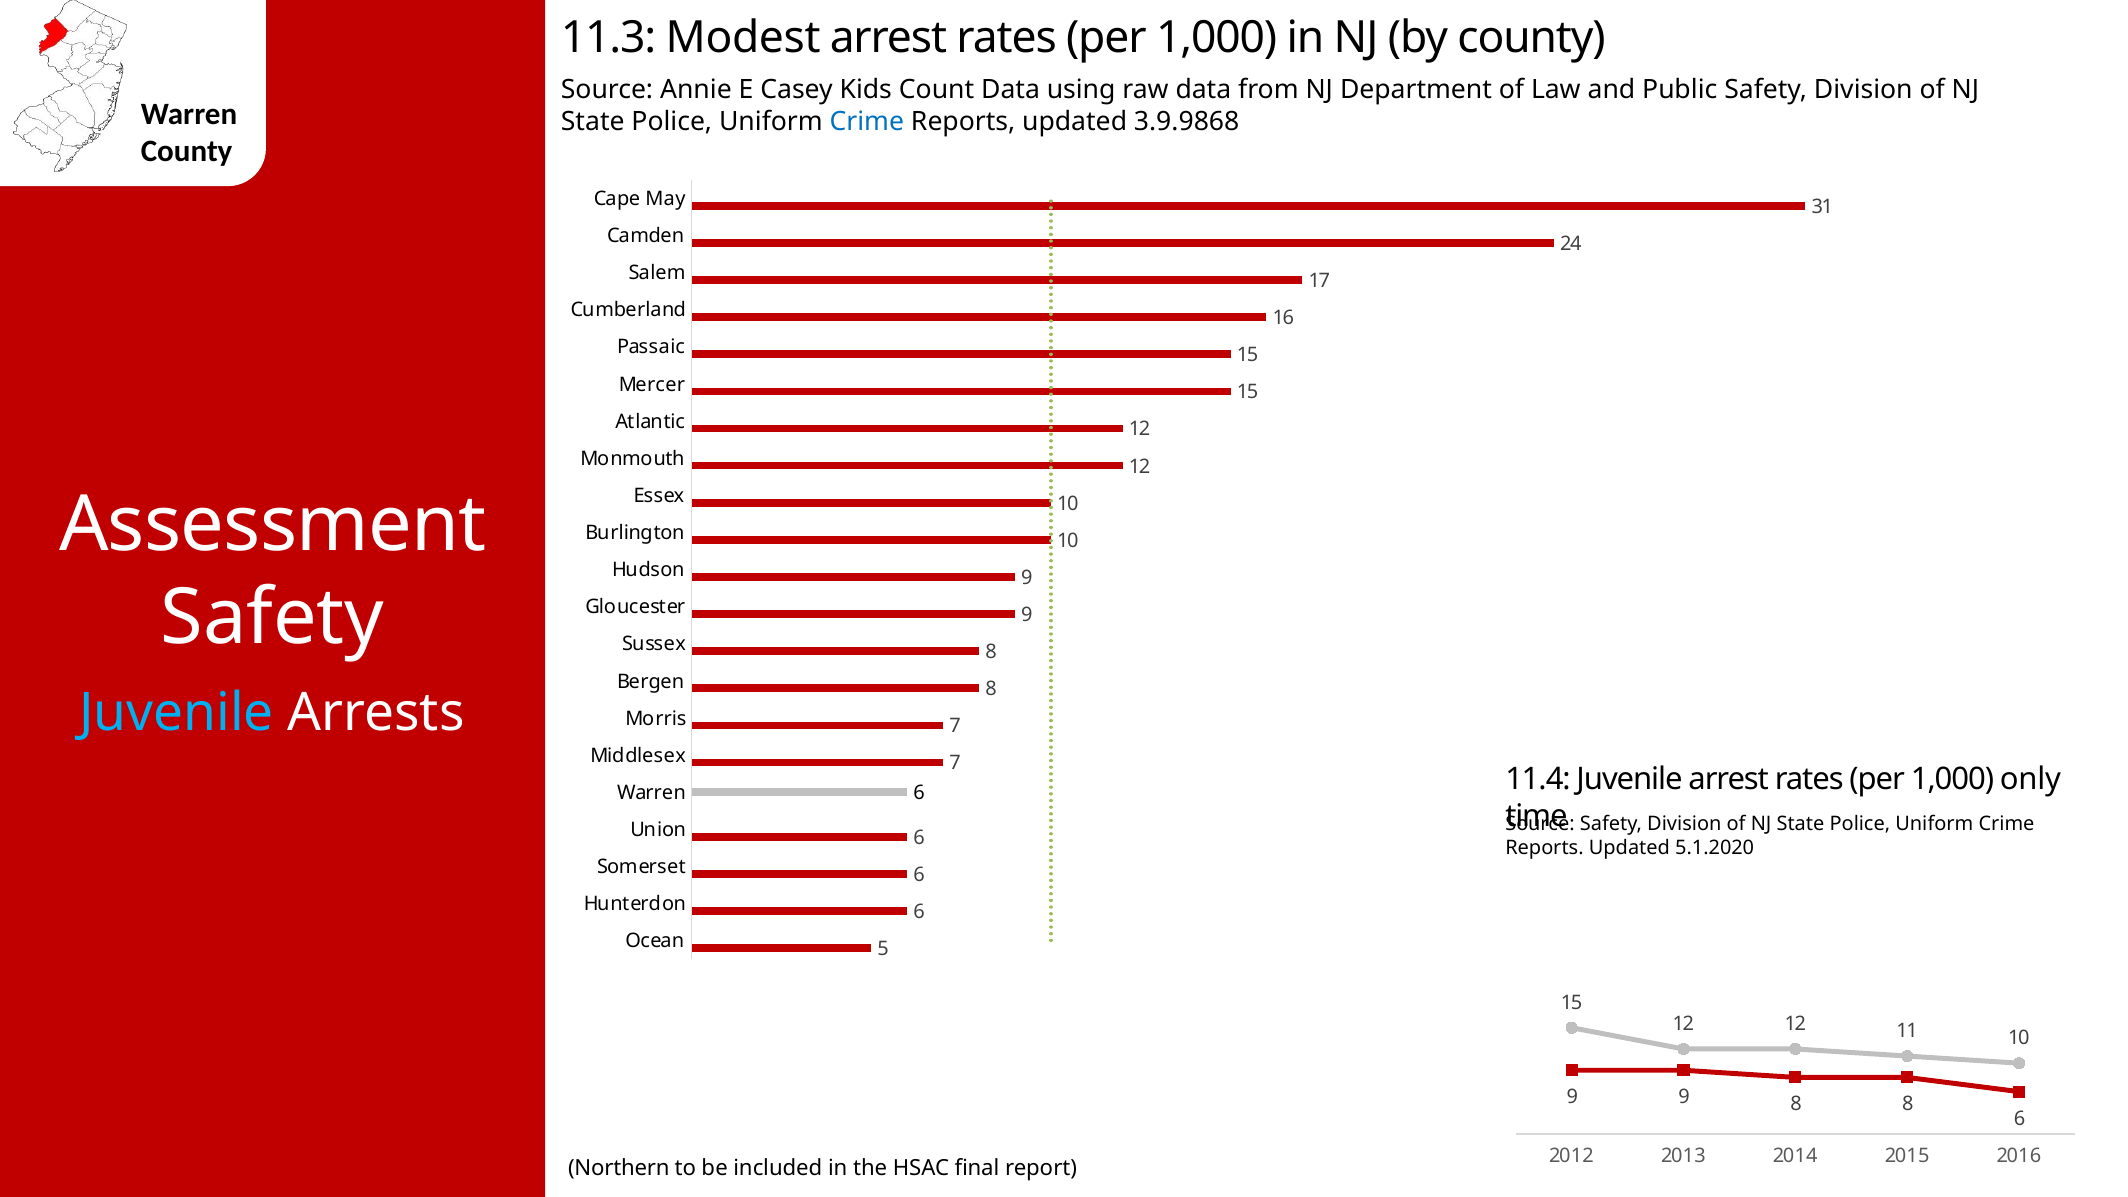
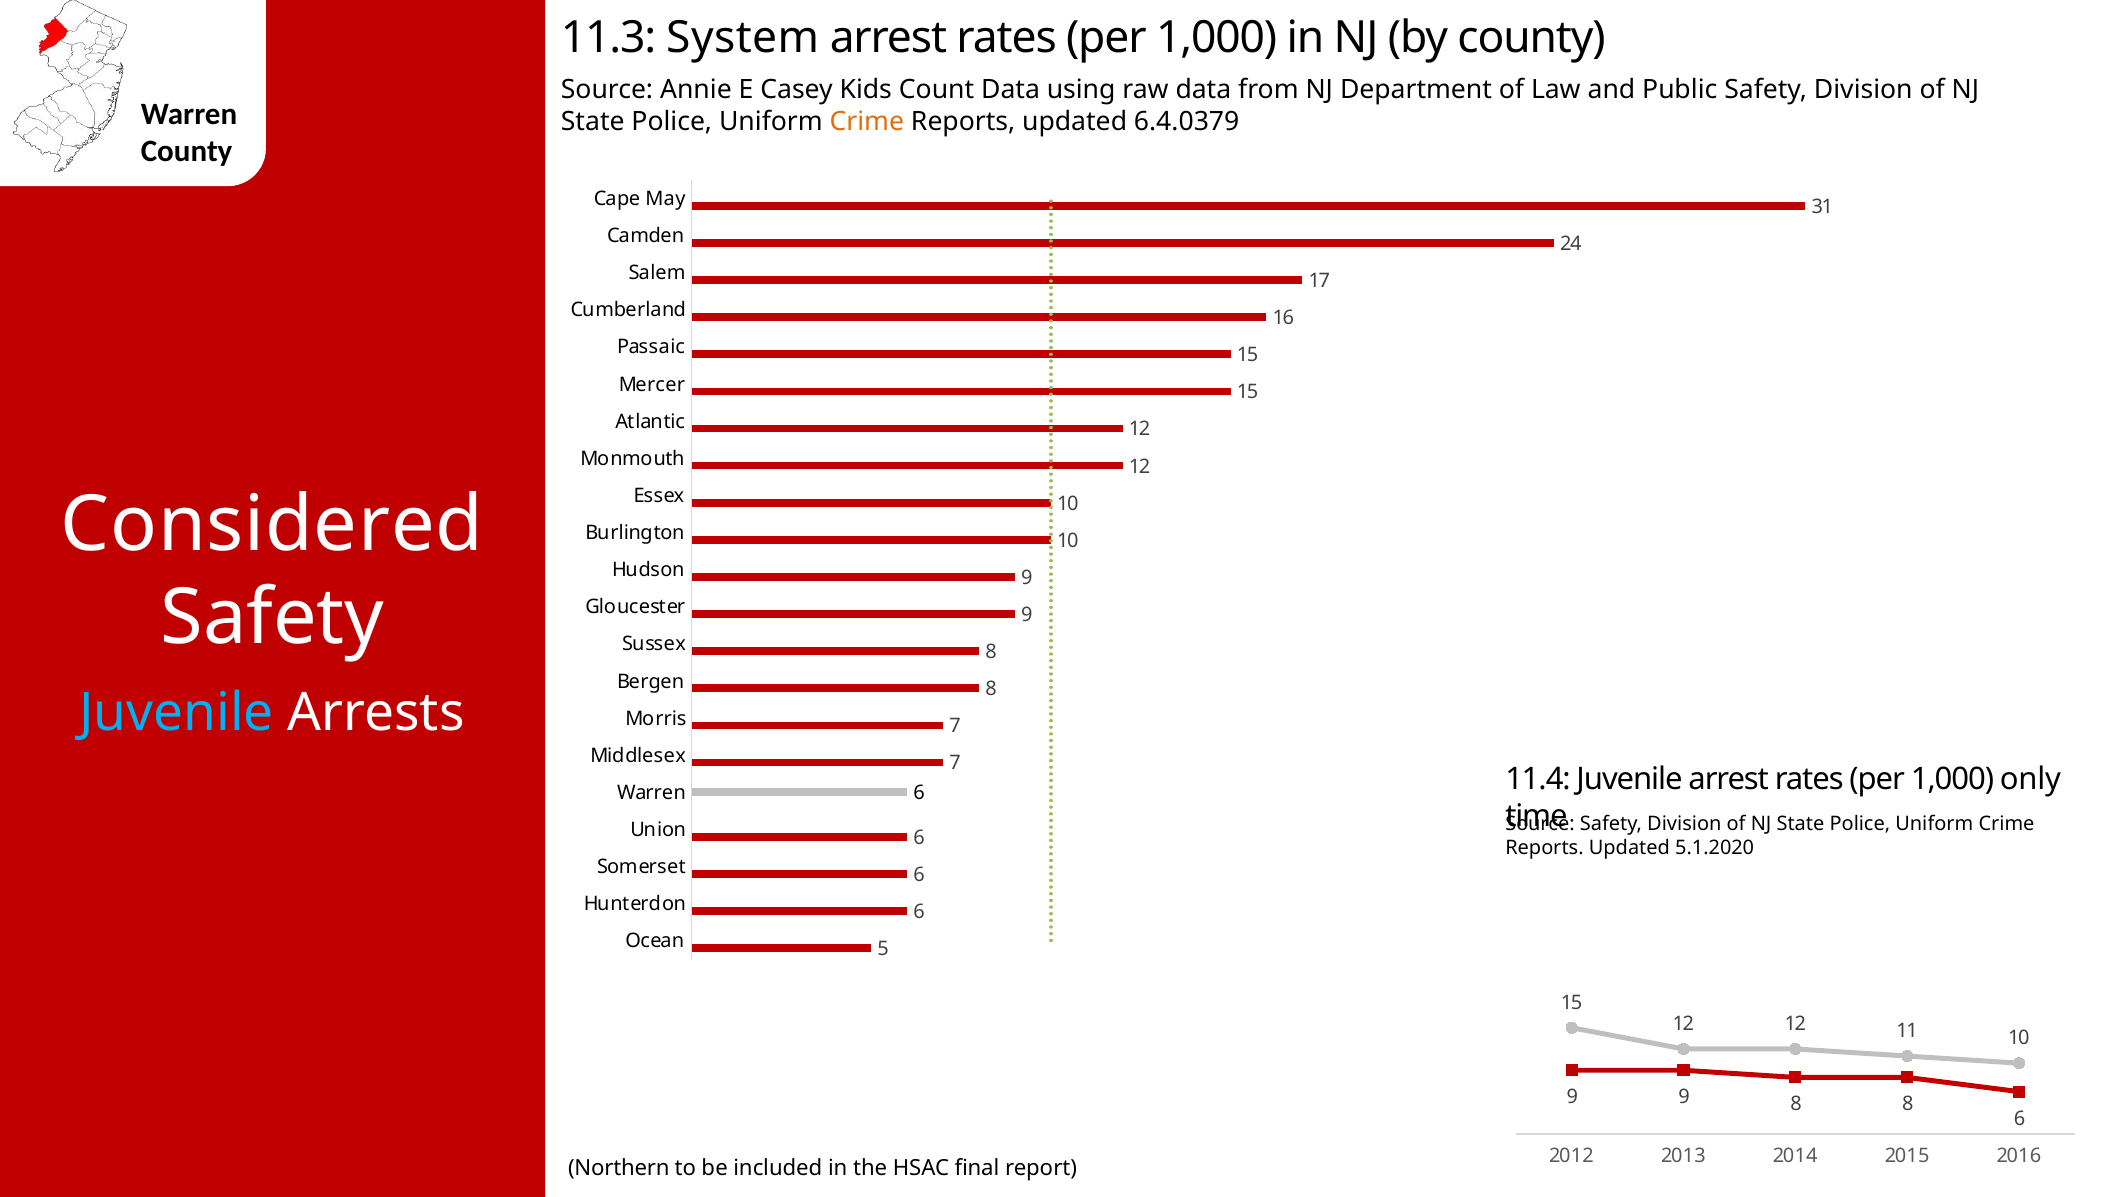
Modest: Modest -> System (743, 38)
Crime colour: blue -> orange (867, 122)
3.9.9868: 3.9.9868 -> 6.4.0379 (1187, 122)
Assessment: Assessment -> Considered (272, 525)
